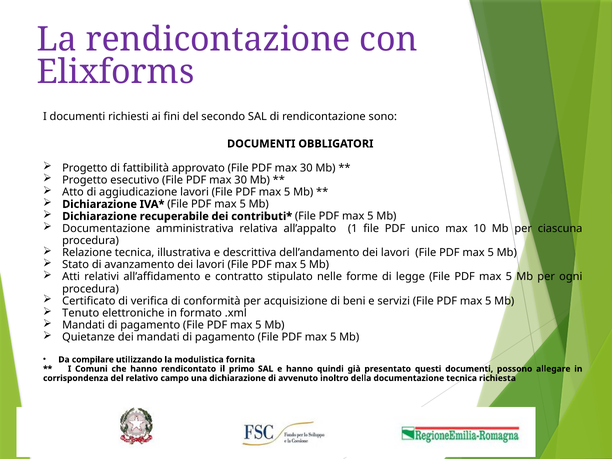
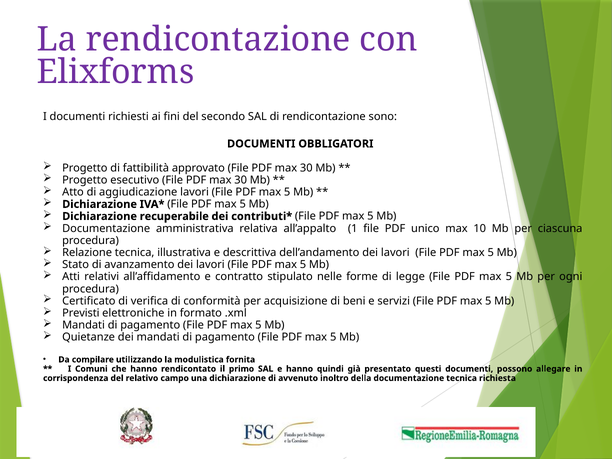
Tenuto: Tenuto -> Previsti (81, 313)
